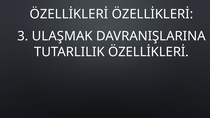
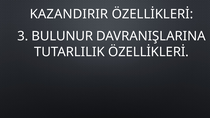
ÖZELLİKLERİ: ÖZELLİKLERİ -> KAZANDIRIR (69, 14)
ULAŞMAK: ULAŞMAK -> BULUNUR (62, 36)
